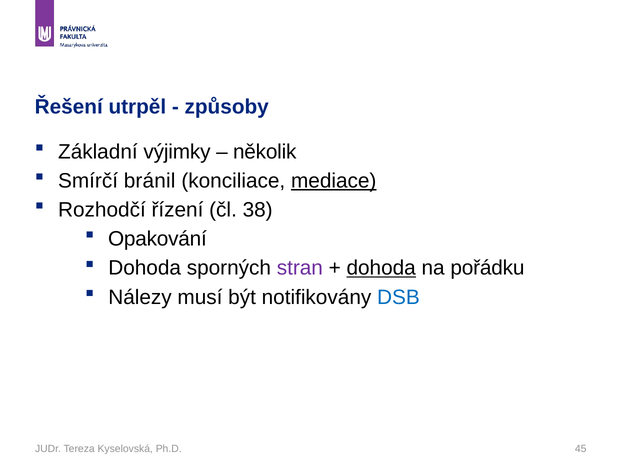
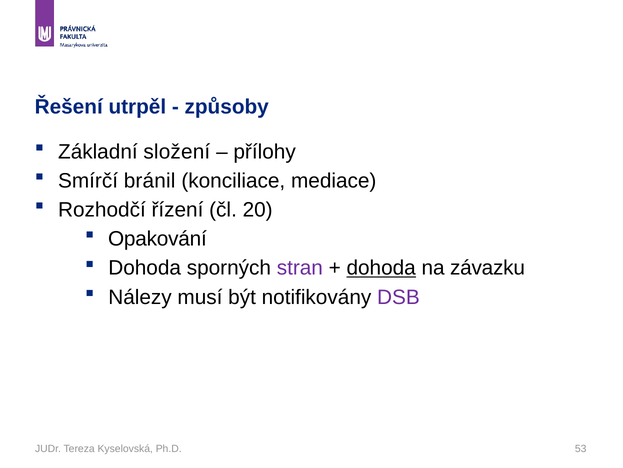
výjimky: výjimky -> složení (177, 151)
několik: několik -> přílohy (265, 151)
mediace underline: present -> none (334, 180)
38: 38 -> 20 (258, 210)
pořádku: pořádku -> závazku (487, 268)
DSB colour: blue -> purple (398, 297)
45: 45 -> 53 (581, 448)
